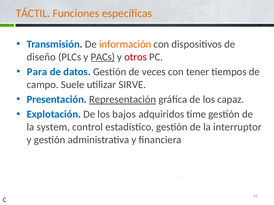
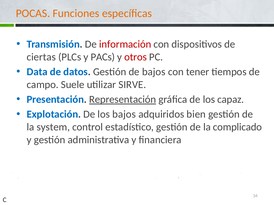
TÁCTIL: TÁCTIL -> POCAS (33, 13)
información colour: orange -> red (125, 44)
diseño: diseño -> ciertas (41, 57)
PACs underline: present -> none (103, 57)
Para: Para -> Data (37, 72)
de veces: veces -> bajos (154, 72)
time: time -> bien (196, 115)
interruptor: interruptor -> complicado (237, 127)
